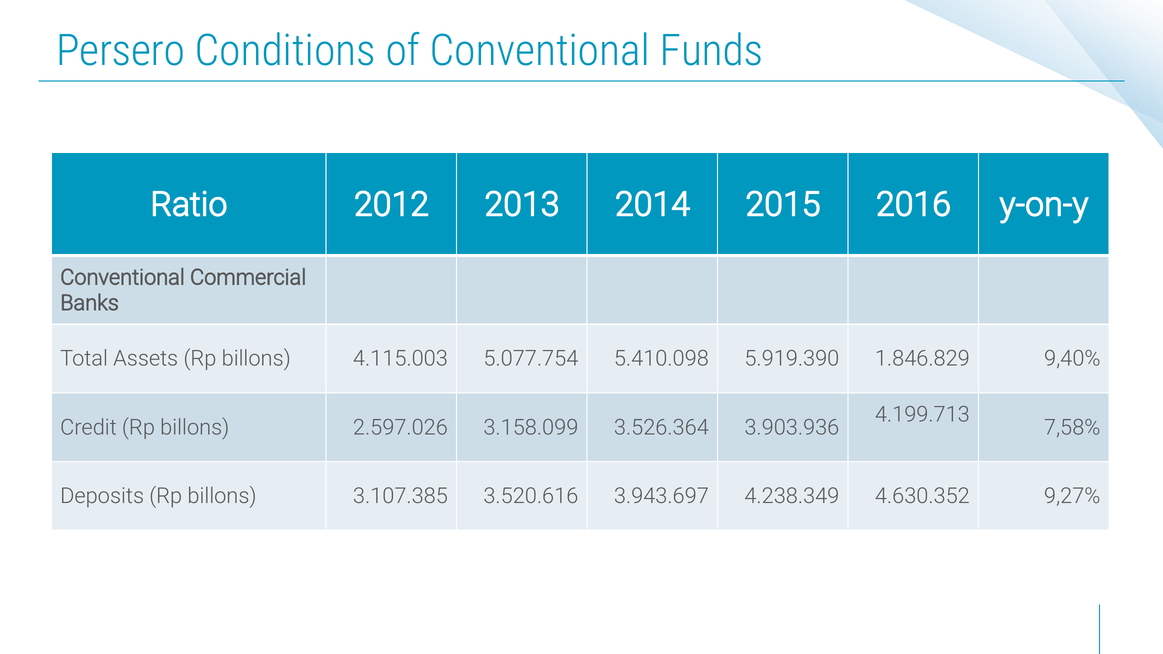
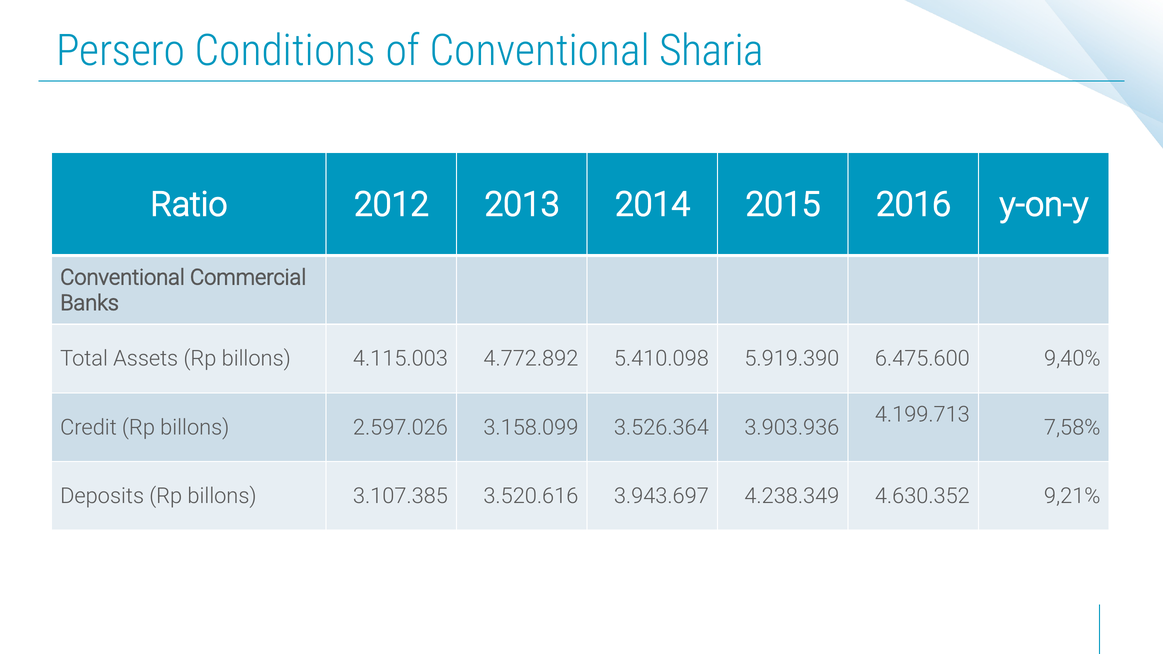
Funds: Funds -> Sharia (712, 51)
5.077.754: 5.077.754 -> 4.772.892 (531, 359)
1.846.829: 1.846.829 -> 6.475.600 (922, 359)
9,27%: 9,27% -> 9,21% (1072, 496)
